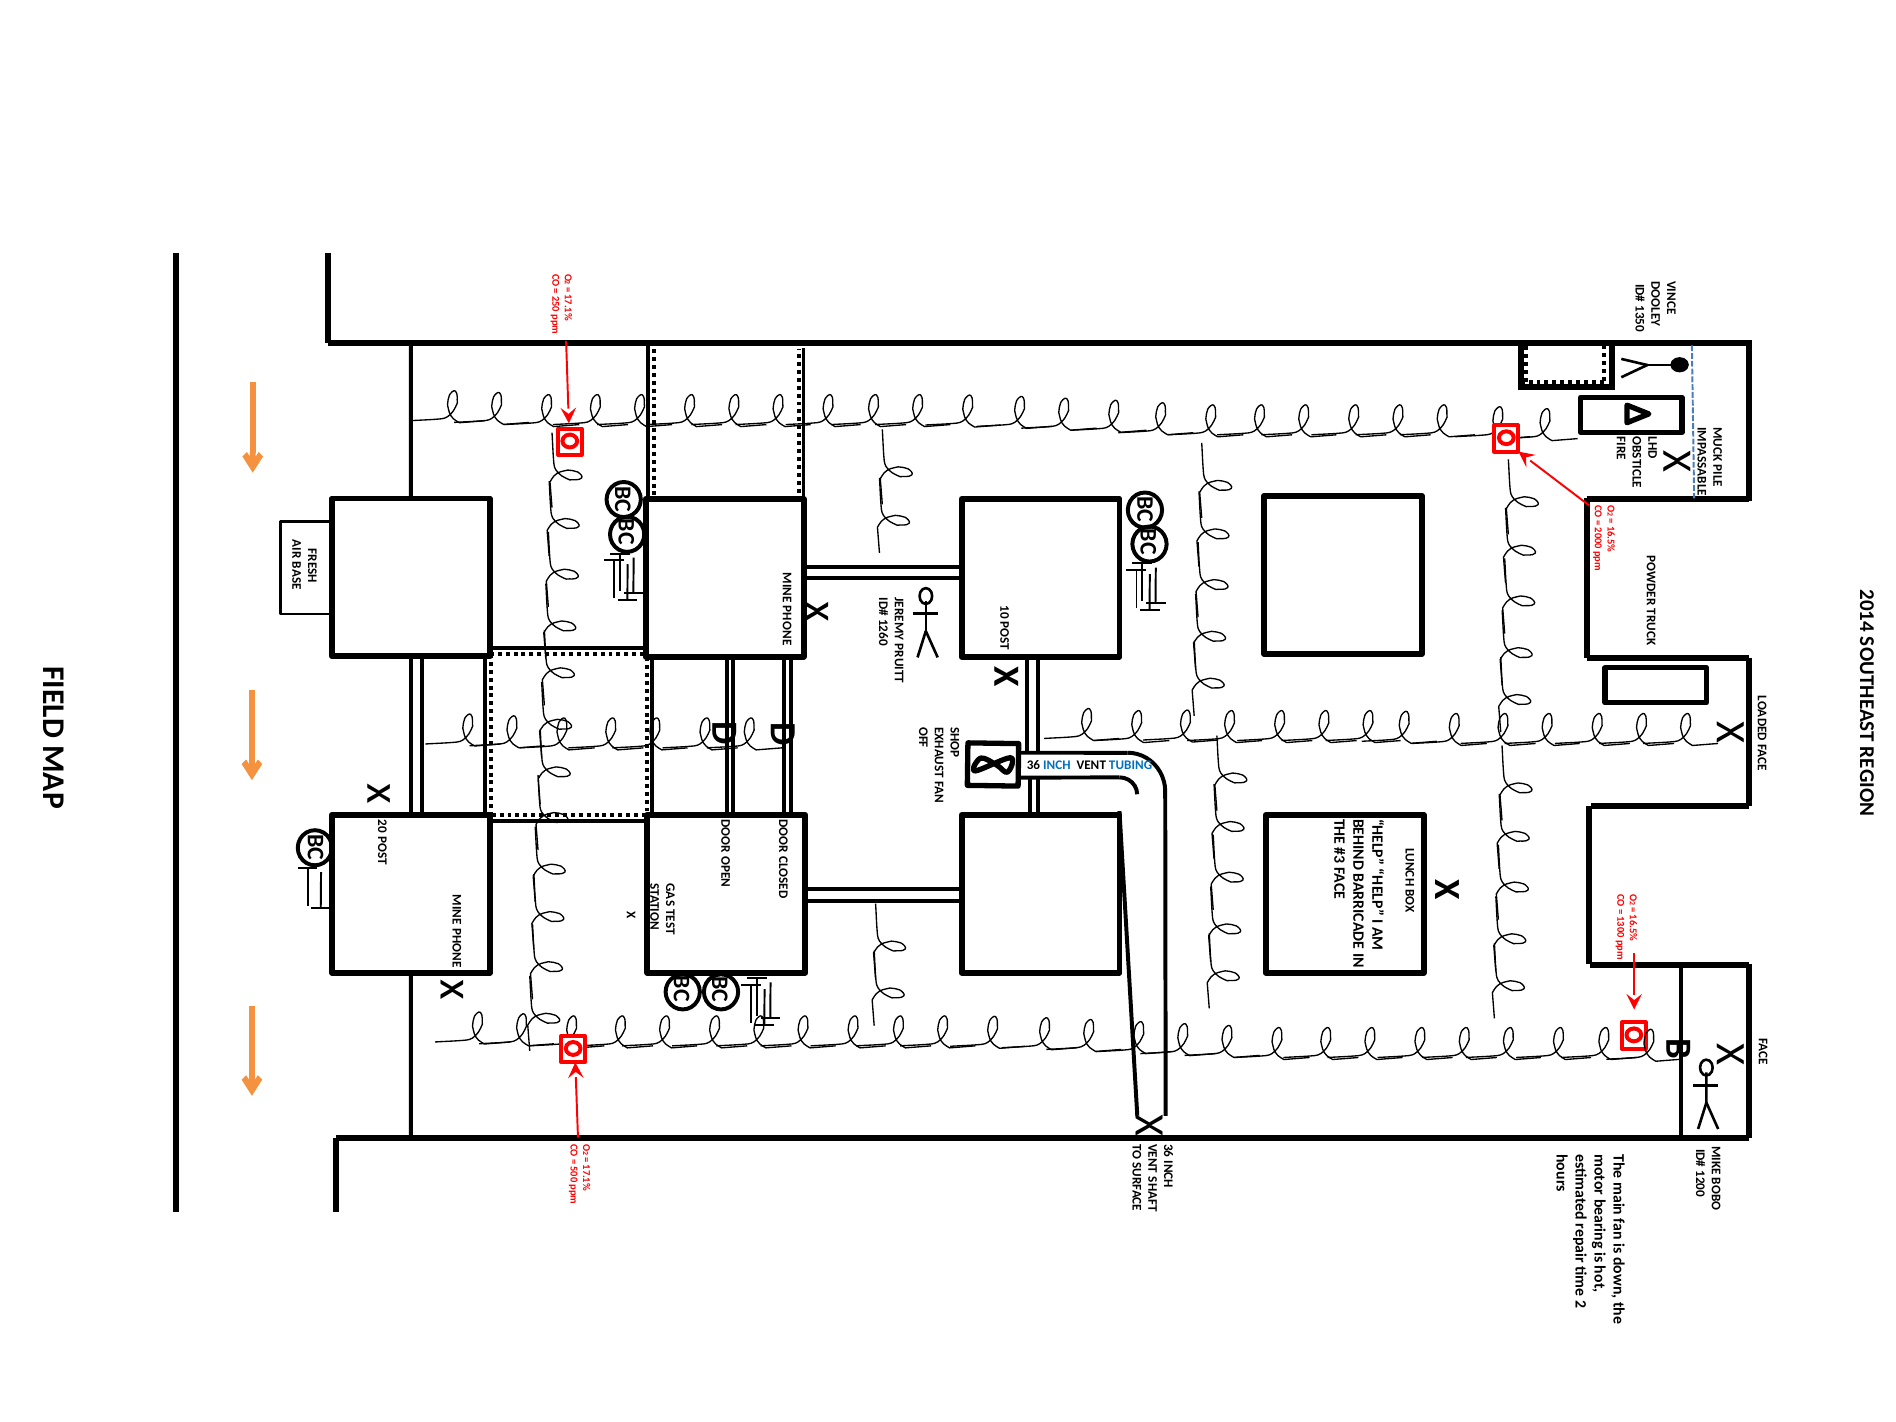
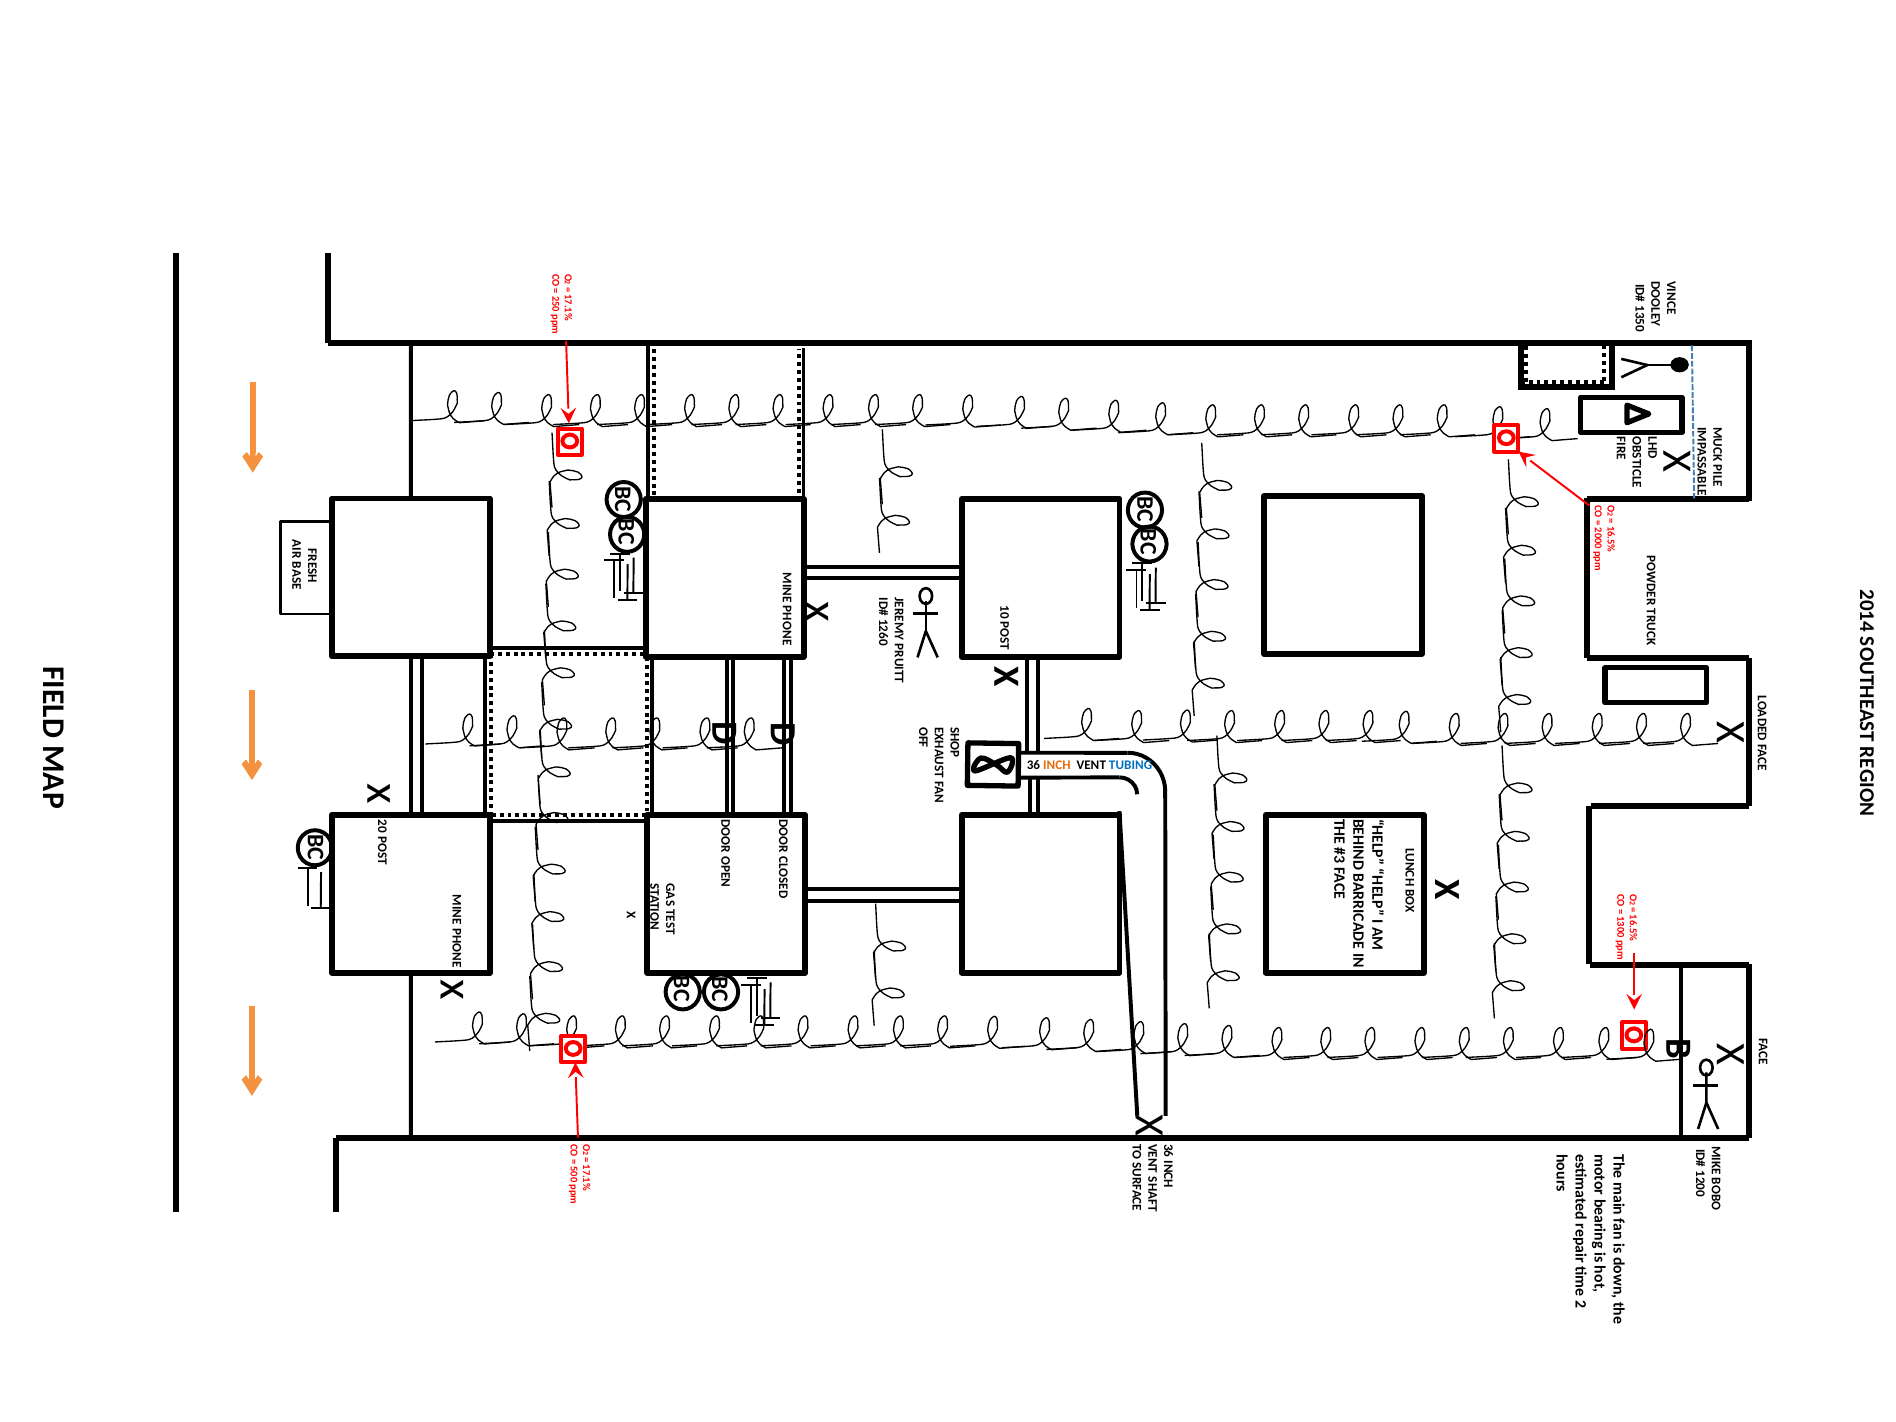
INCH colour: blue -> orange (1057, 765)
